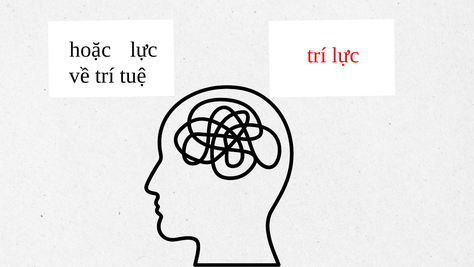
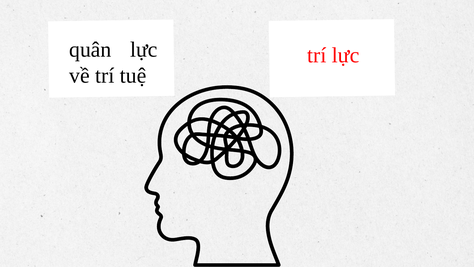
hoặc: hoặc -> quân (90, 49)
